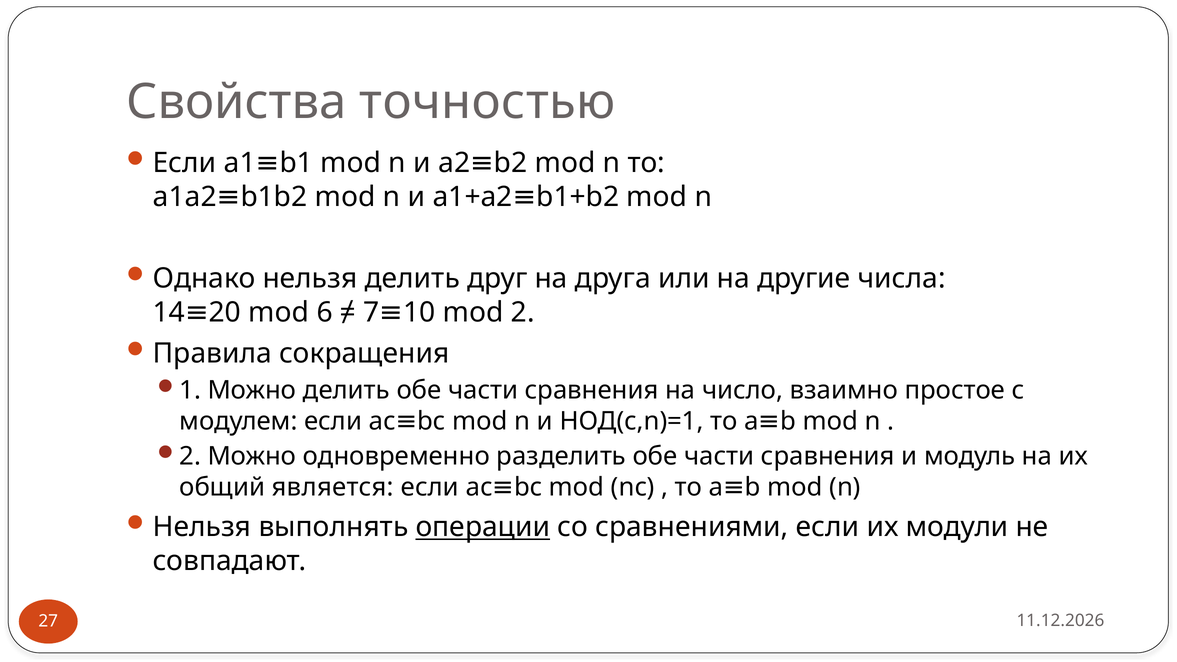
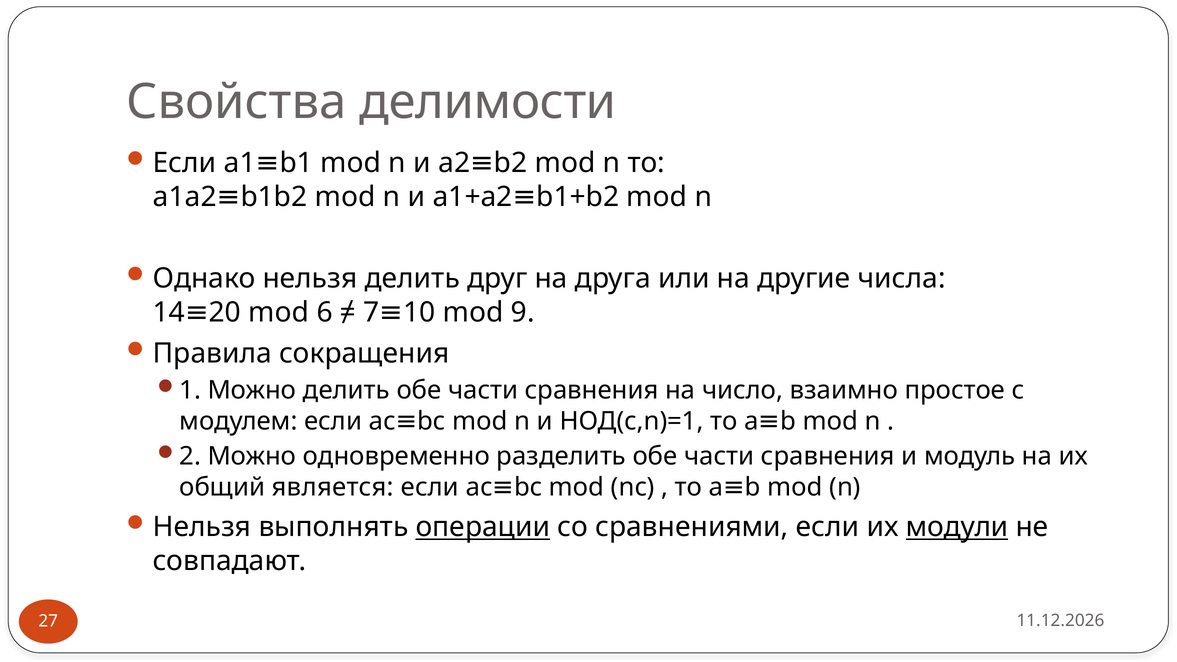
точностью: точностью -> делимости (488, 102)
mod 2: 2 -> 9 (523, 313)
модули underline: none -> present (957, 527)
